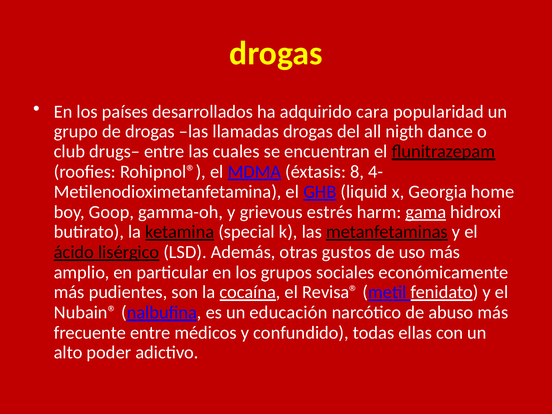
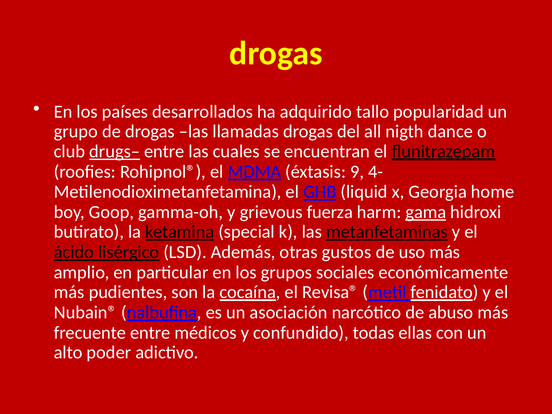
cara: cara -> tallo (373, 112)
drugs– underline: none -> present (115, 151)
8: 8 -> 9 (357, 172)
estrés: estrés -> fuerza (330, 212)
educación: educación -> asociación (289, 312)
